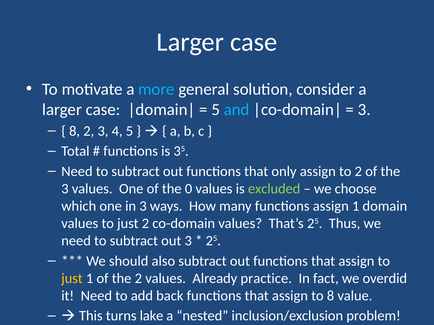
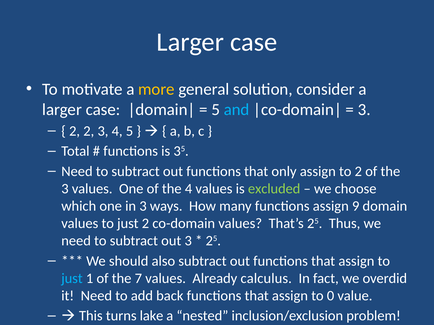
more colour: light blue -> yellow (156, 89)
8: 8 -> 2 (75, 131)
the 0: 0 -> 4 (189, 189)
assign 1: 1 -> 9 (356, 206)
just colour: yellow -> light blue (72, 279)
the 2: 2 -> 7 (138, 279)
practice: practice -> calculus (266, 279)
to 8: 8 -> 0 (331, 296)
